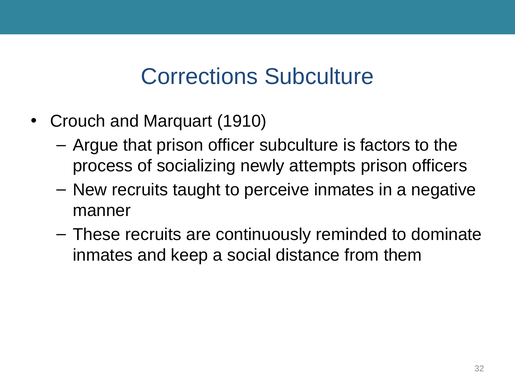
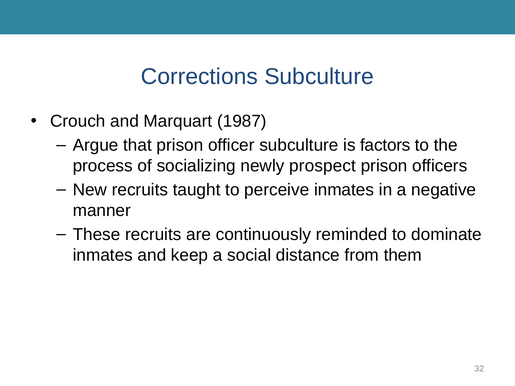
1910: 1910 -> 1987 (242, 121)
attempts: attempts -> prospect (323, 166)
